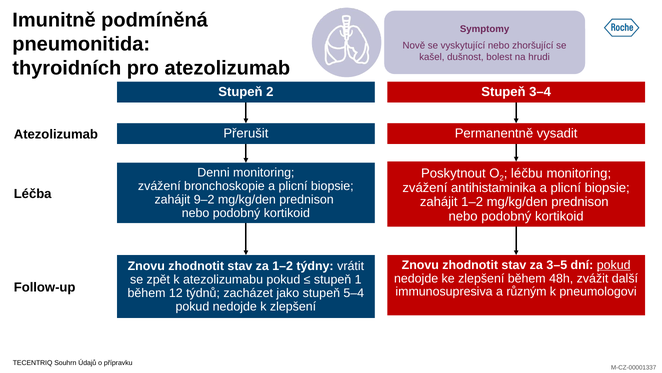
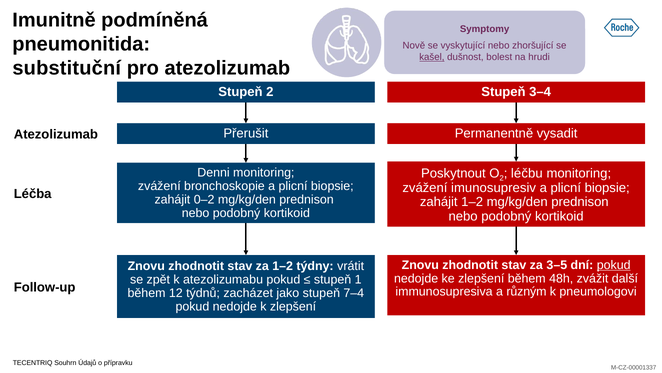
kašel underline: none -> present (432, 57)
thyroidních: thyroidních -> substituční (67, 68)
antihistaminika: antihistaminika -> imunosupresiv (494, 188)
9–2: 9–2 -> 0–2 (204, 199)
5–4: 5–4 -> 7–4 (354, 293)
